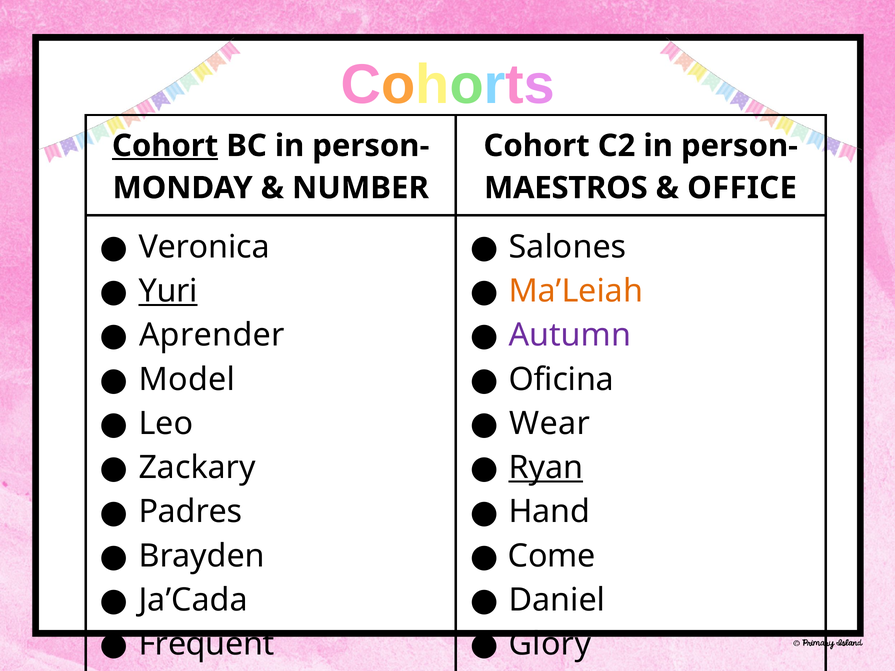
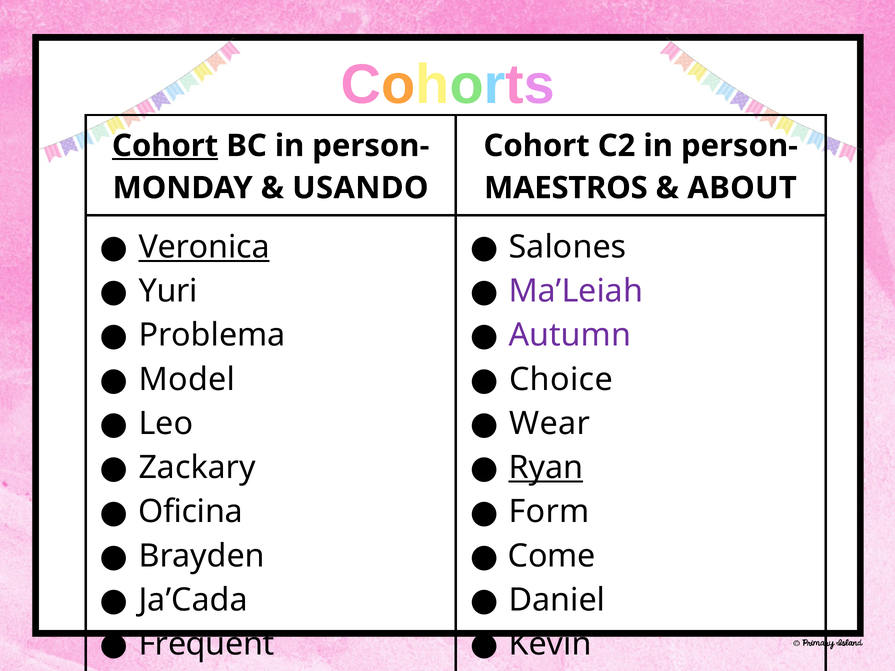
NUMBER: NUMBER -> USANDO (360, 188)
OFFICE: OFFICE -> ABOUT (742, 188)
Veronica underline: none -> present (204, 247)
Yuri underline: present -> none (168, 291)
Ma’Leiah colour: orange -> purple (576, 291)
Aprender: Aprender -> Problema (212, 335)
Oficina: Oficina -> Choice (561, 380)
Padres: Padres -> Oficina (190, 512)
Hand: Hand -> Form (549, 512)
Glory: Glory -> Kevin (550, 644)
